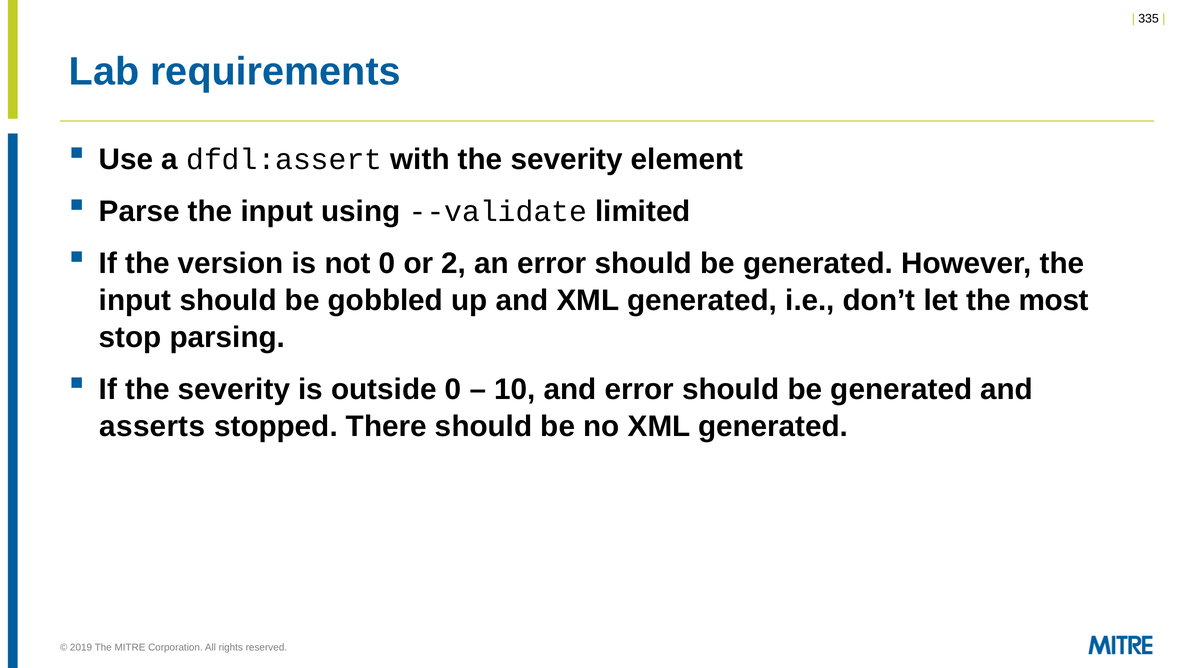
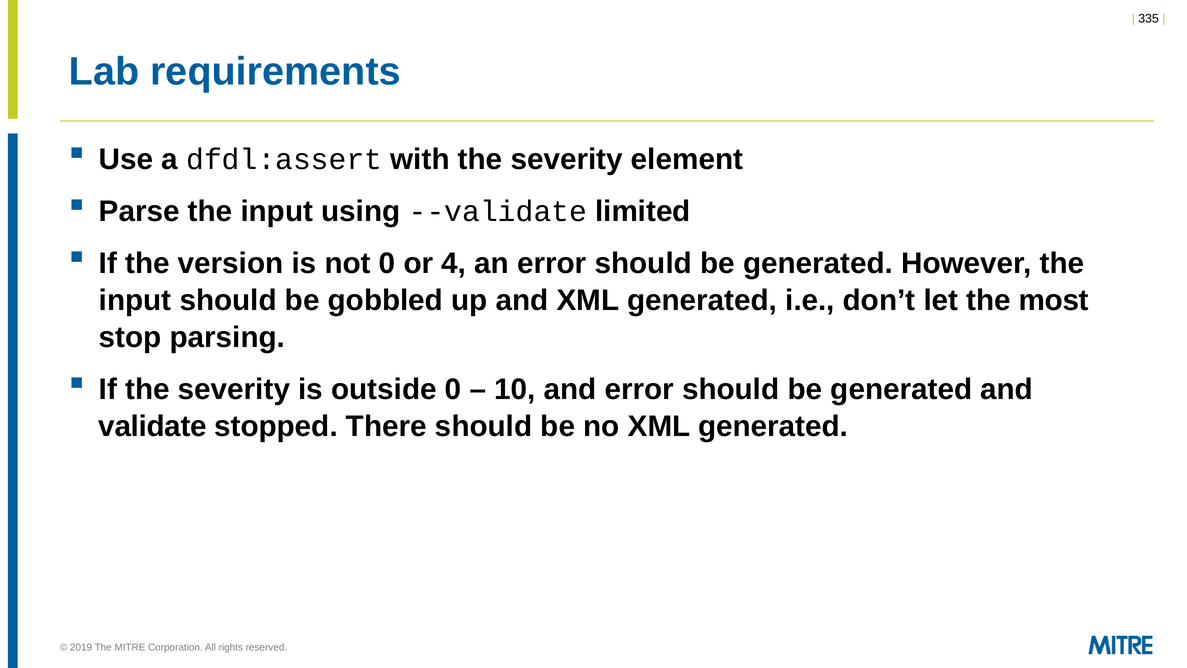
2: 2 -> 4 (454, 263)
asserts: asserts -> validate (153, 426)
